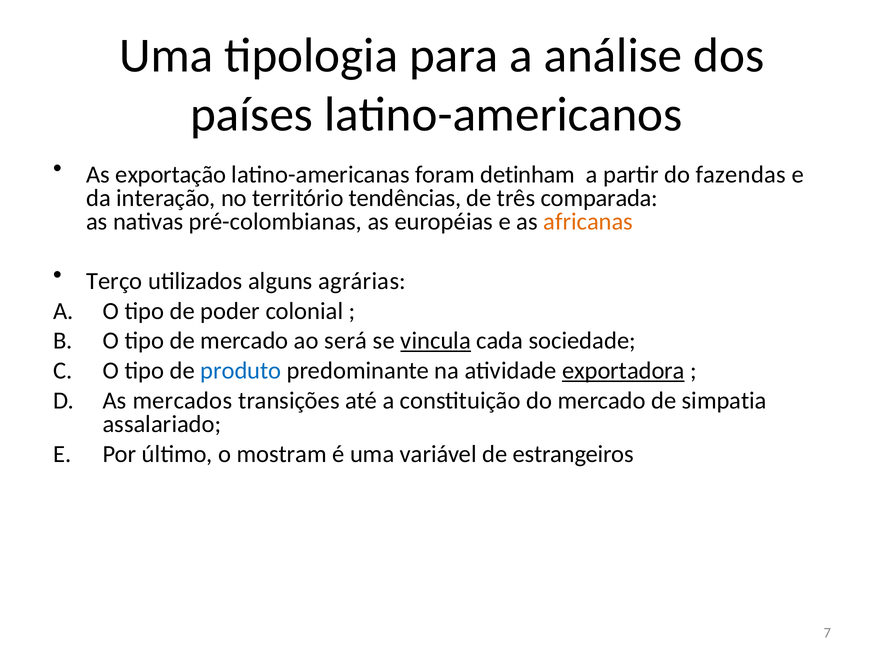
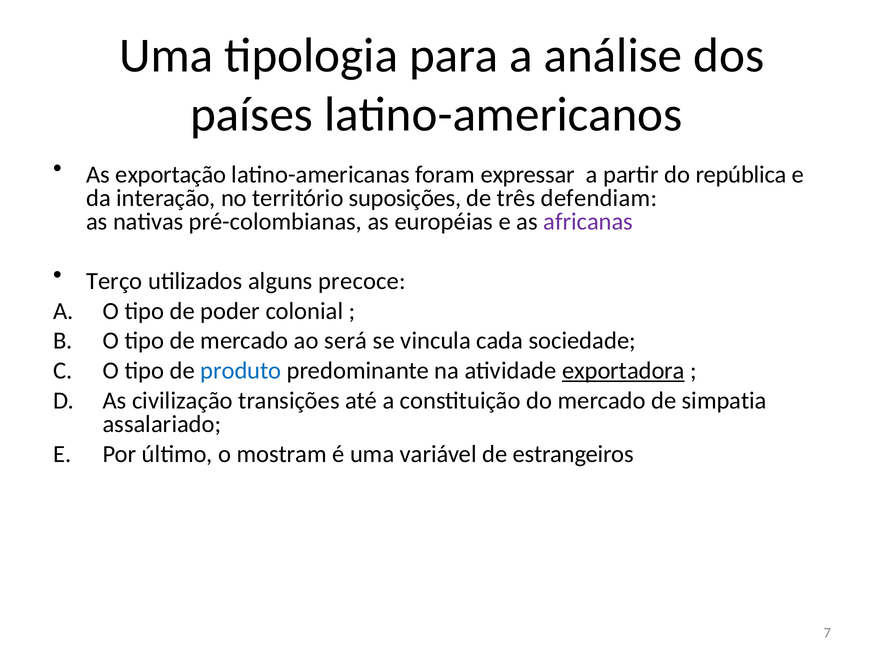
detinham: detinham -> expressar (528, 175)
fazendas: fazendas -> república (741, 175)
tendências: tendências -> suposições (405, 198)
comparada: comparada -> defendiam (599, 198)
africanas colour: orange -> purple (588, 222)
agrárias: agrárias -> precoce (362, 281)
vincula underline: present -> none (436, 341)
mercados: mercados -> civilização (182, 401)
